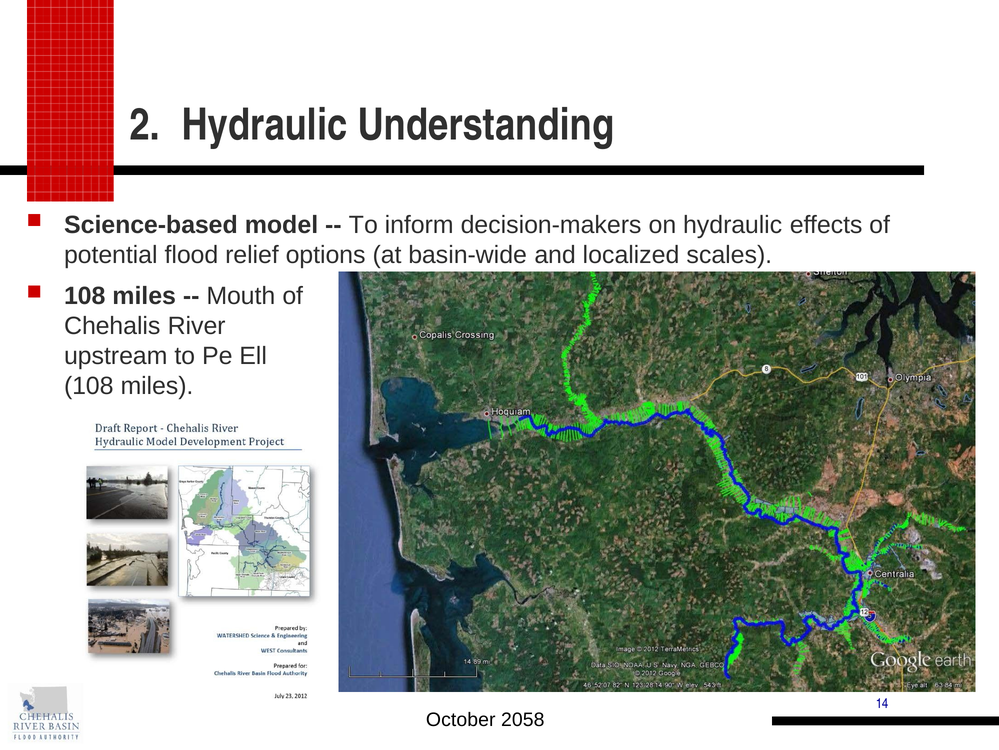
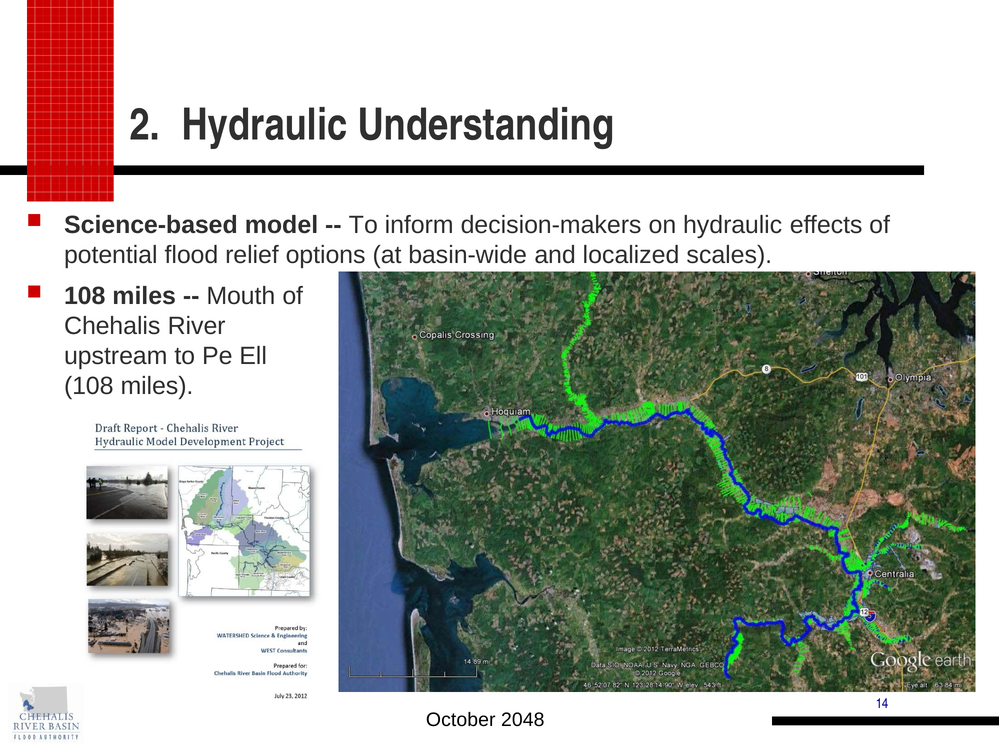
2058: 2058 -> 2048 (523, 719)
